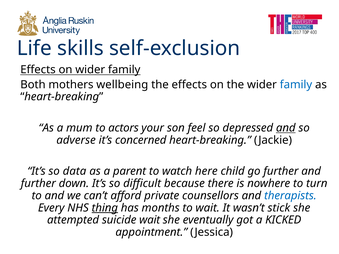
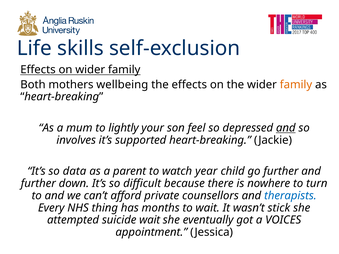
family colour: blue -> orange (296, 85)
actors: actors -> lightly (123, 128)
adverse: adverse -> involves (76, 140)
concerned: concerned -> supported (141, 140)
here: here -> year (206, 171)
thing underline: present -> none (105, 208)
KICKED: KICKED -> VOICES (283, 220)
